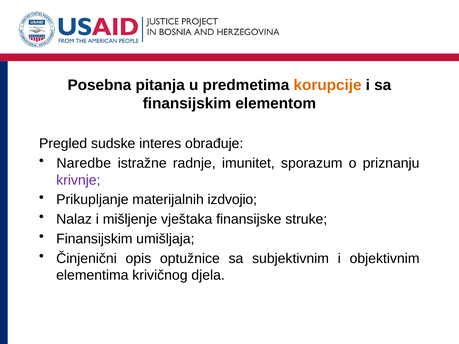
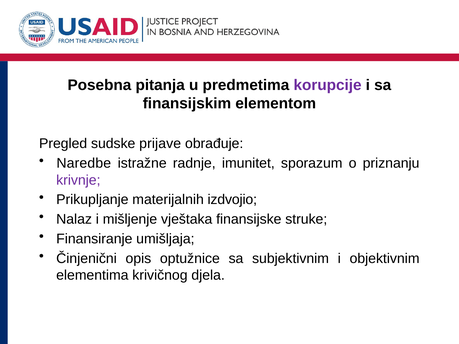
korupcije colour: orange -> purple (328, 85)
interes: interes -> prijave (160, 144)
Finansijskim: Finansijskim -> Finansiranje (94, 239)
